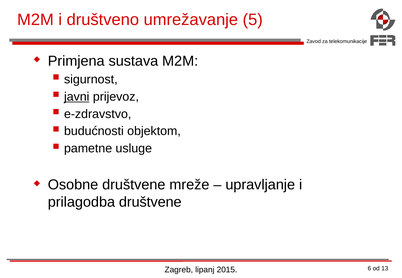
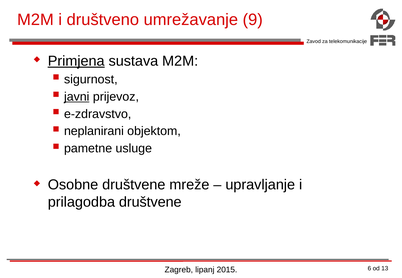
5: 5 -> 9 (253, 20)
Primjena underline: none -> present (76, 61)
budućnosti: budućnosti -> neplanirani (94, 131)
